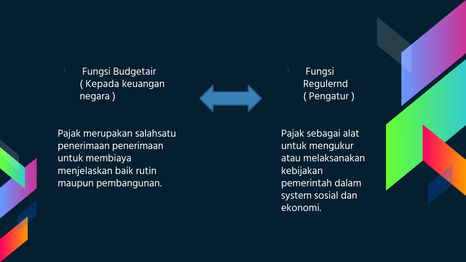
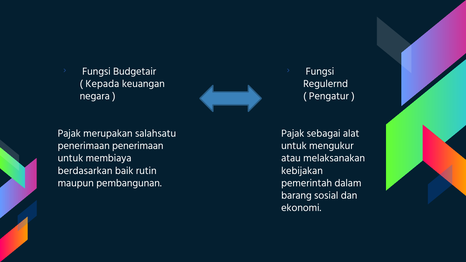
menjelaskan: menjelaskan -> berdasarkan (85, 171)
system: system -> barang (296, 196)
